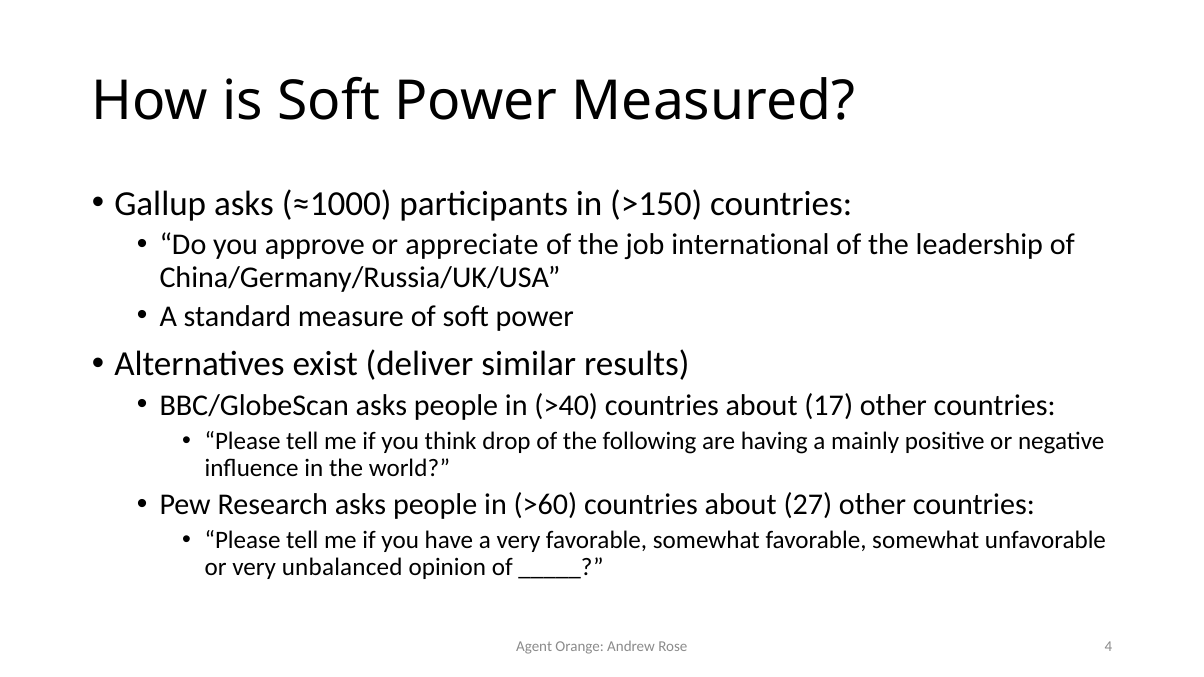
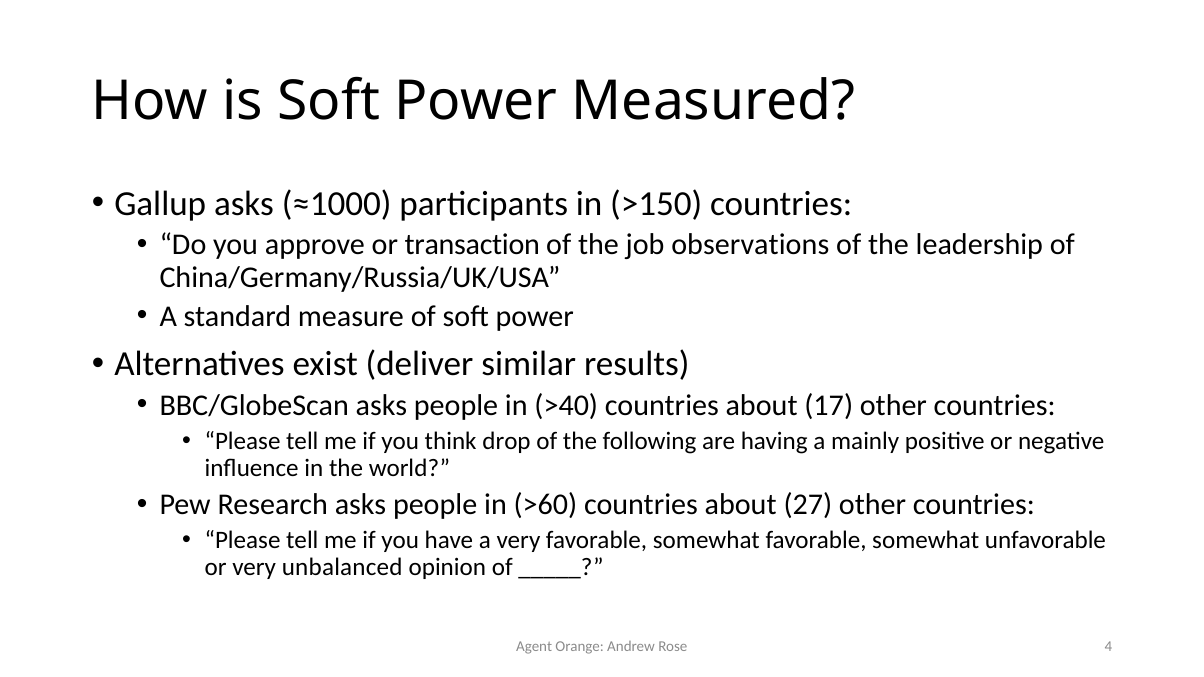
appreciate: appreciate -> transaction (472, 245)
international: international -> observations (750, 245)
